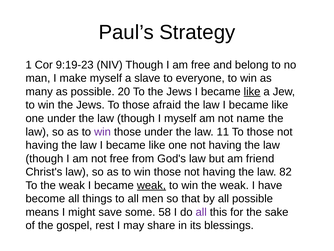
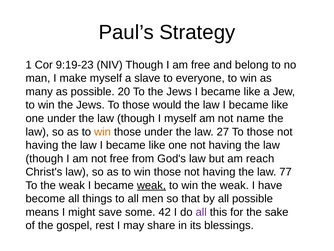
like underline: present -> none (252, 91)
afraid: afraid -> would (167, 105)
win colour: purple -> orange (102, 132)
11: 11 -> 27 (223, 132)
friend: friend -> reach (260, 158)
82: 82 -> 77 (286, 172)
58: 58 -> 42 (165, 212)
